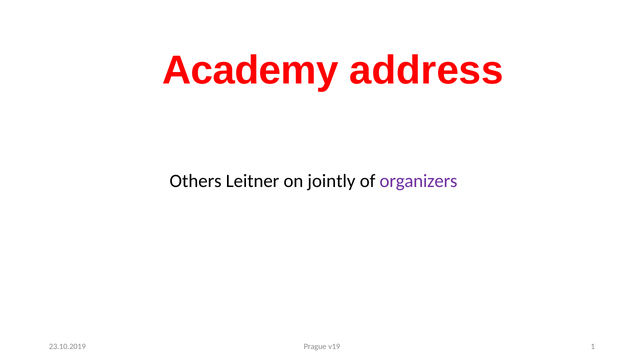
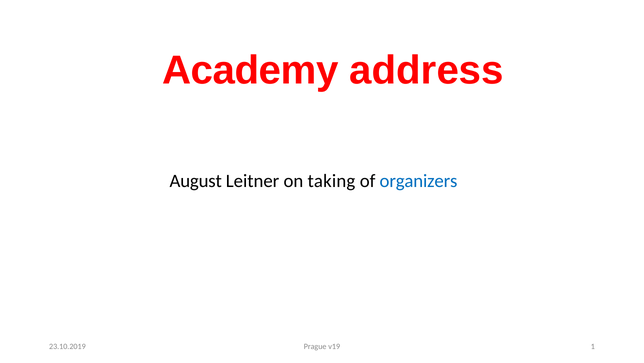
Others: Others -> August (196, 180)
jointly: jointly -> taking (331, 180)
organizers colour: purple -> blue (419, 180)
